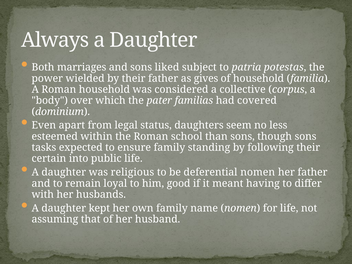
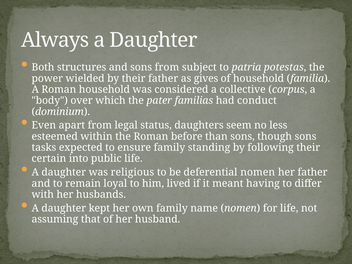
marriages: marriages -> structures (82, 67)
sons liked: liked -> from (167, 67)
covered: covered -> conduct (257, 101)
school: school -> before (187, 136)
good: good -> lived (179, 183)
